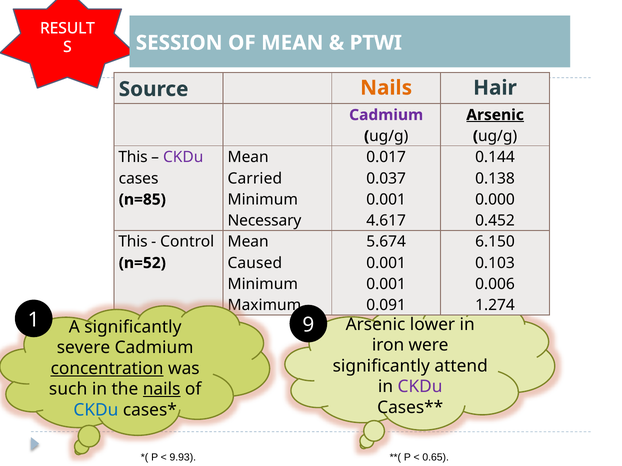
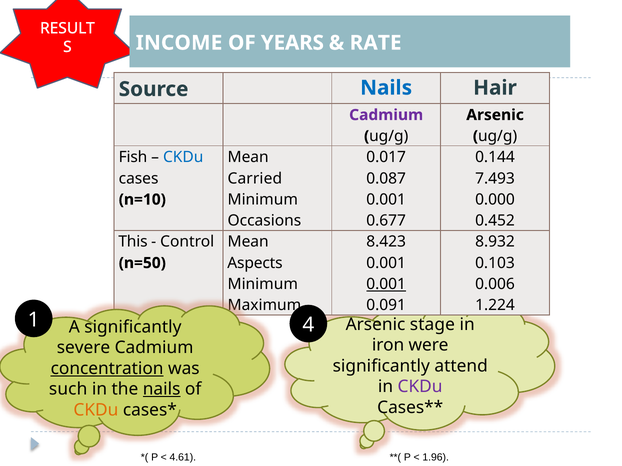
SESSION: SESSION -> INCOME (179, 43)
OF MEAN: MEAN -> YEARS (292, 43)
PTWI: PTWI -> RATE (376, 43)
Nails colour: orange -> blue (386, 88)
Arsenic underline: present -> none (495, 115)
This: This -> Fish (133, 157)
CKDu colour: purple -> blue (183, 157)
0.037: 0.037 -> 0.087 (386, 179)
0.138: 0.138 -> 7.493 (495, 179)
n=85: n=85 -> n=10 (142, 200)
Necessary: Necessary -> Occasions (264, 221)
4.617: 4.617 -> 0.677 (386, 221)
5.674: 5.674 -> 8.423 (386, 242)
6.150: 6.150 -> 8.932 (495, 242)
Caused: Caused -> Aspects (255, 263)
n=52: n=52 -> n=50 (142, 263)
0.001 underline: none -> present (386, 284)
1.274: 1.274 -> 1.224 (495, 306)
9: 9 -> 4 (308, 325)
lower: lower -> stage (432, 325)
CKDu colour: blue -> orange (96, 410)
9.93: 9.93 -> 4.61 (183, 458)
0.65: 0.65 -> 1.96 (436, 458)
